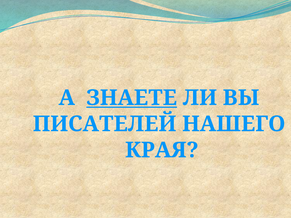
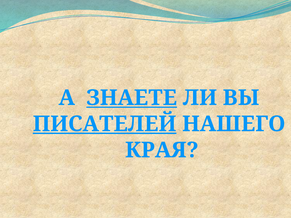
ПИСАТЕЛЕЙ underline: none -> present (105, 124)
